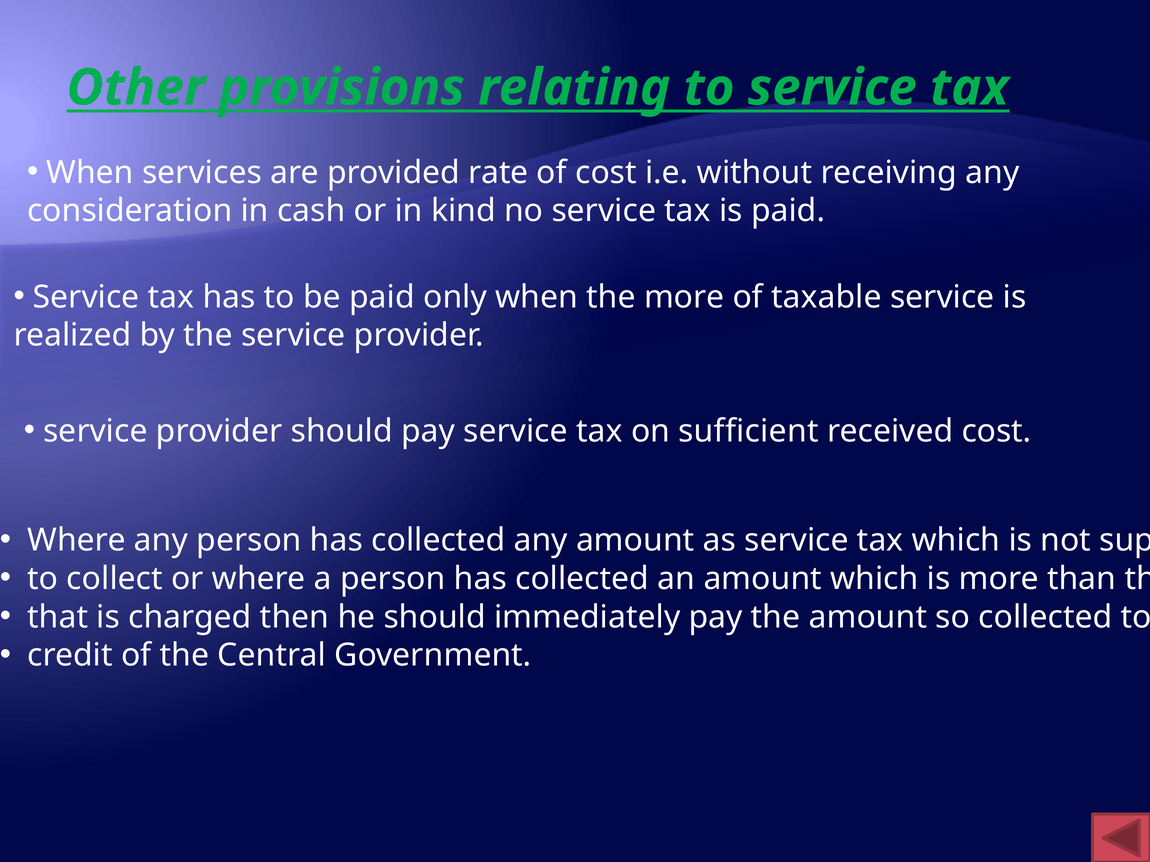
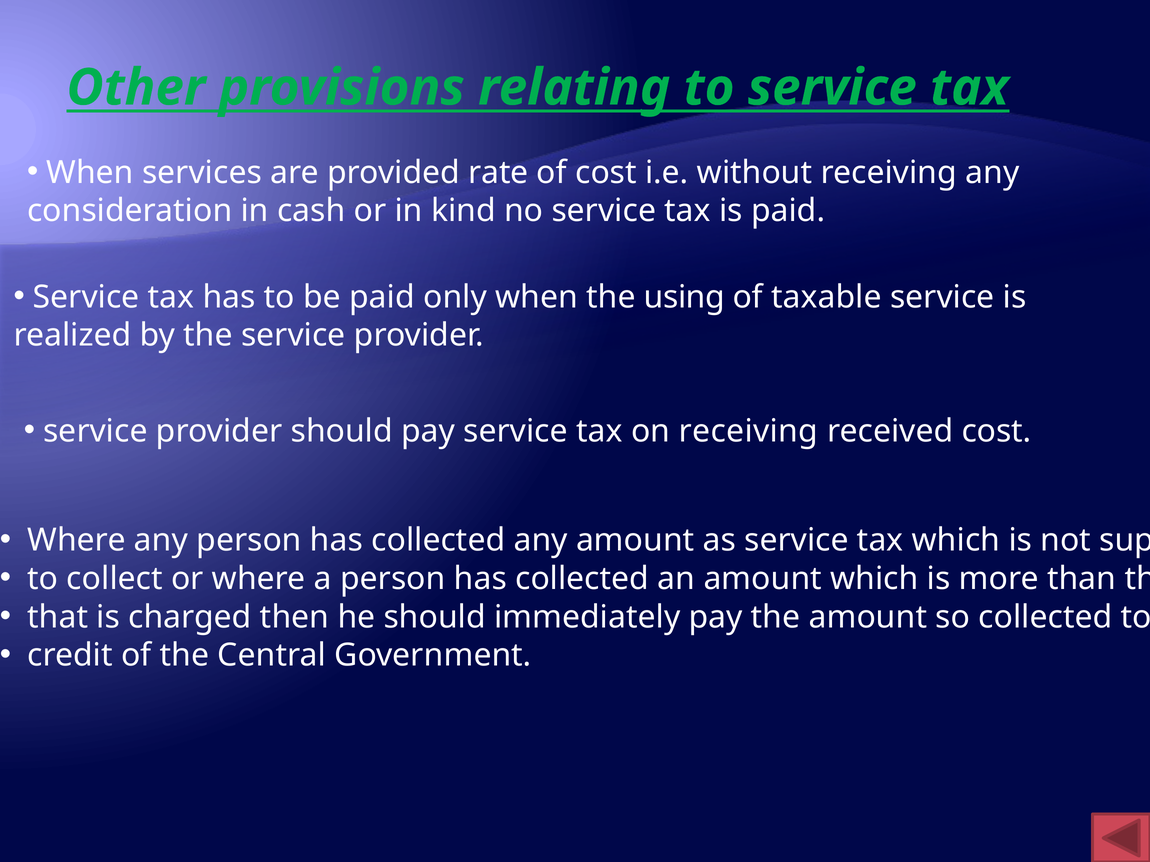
the more: more -> using (684, 297)
on sufficient: sufficient -> receiving (748, 431)
